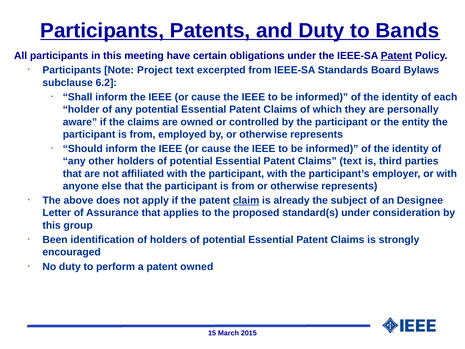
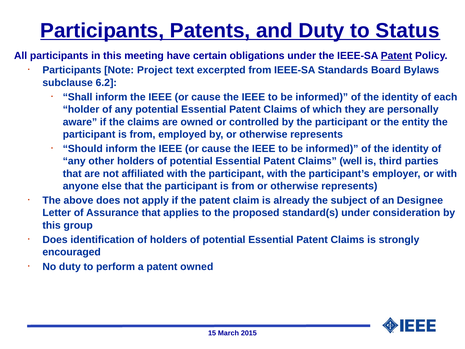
Bands: Bands -> Status (407, 30)
Claims text: text -> well (351, 161)
claim underline: present -> none (246, 200)
Been: Been -> Does (55, 240)
